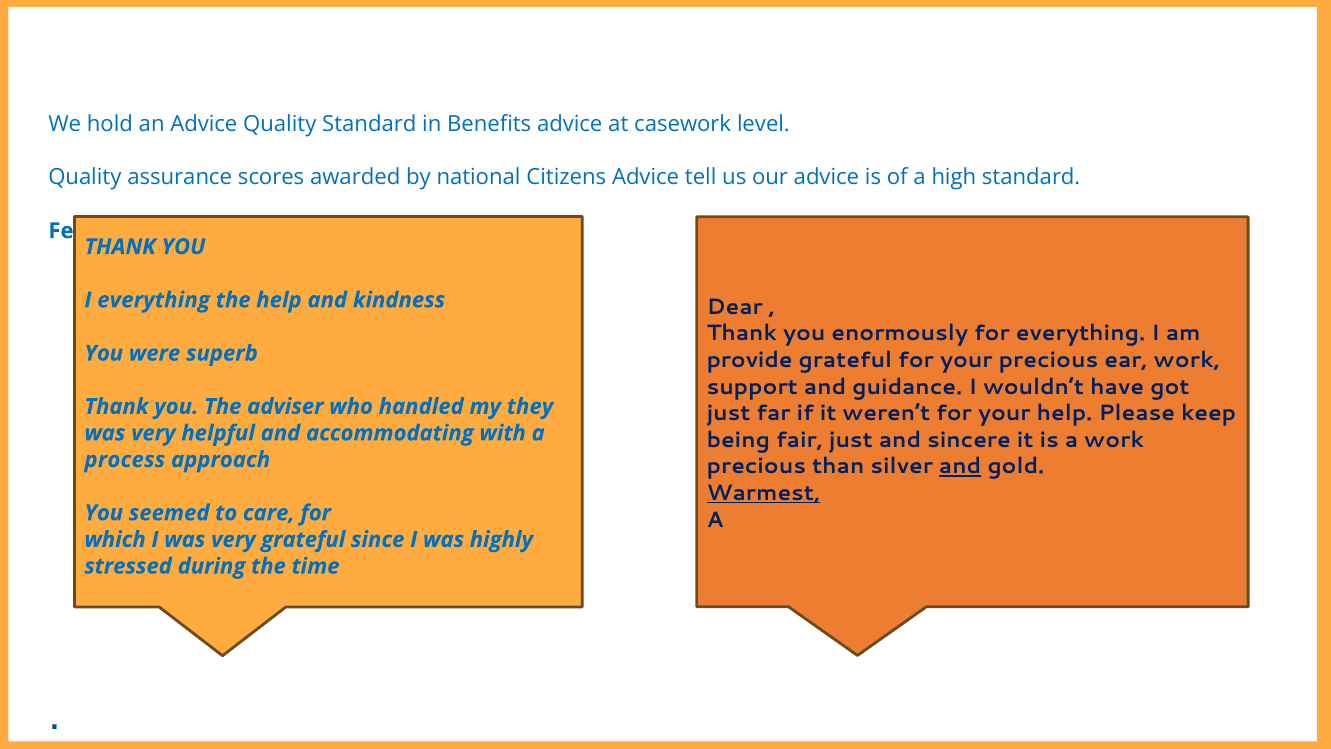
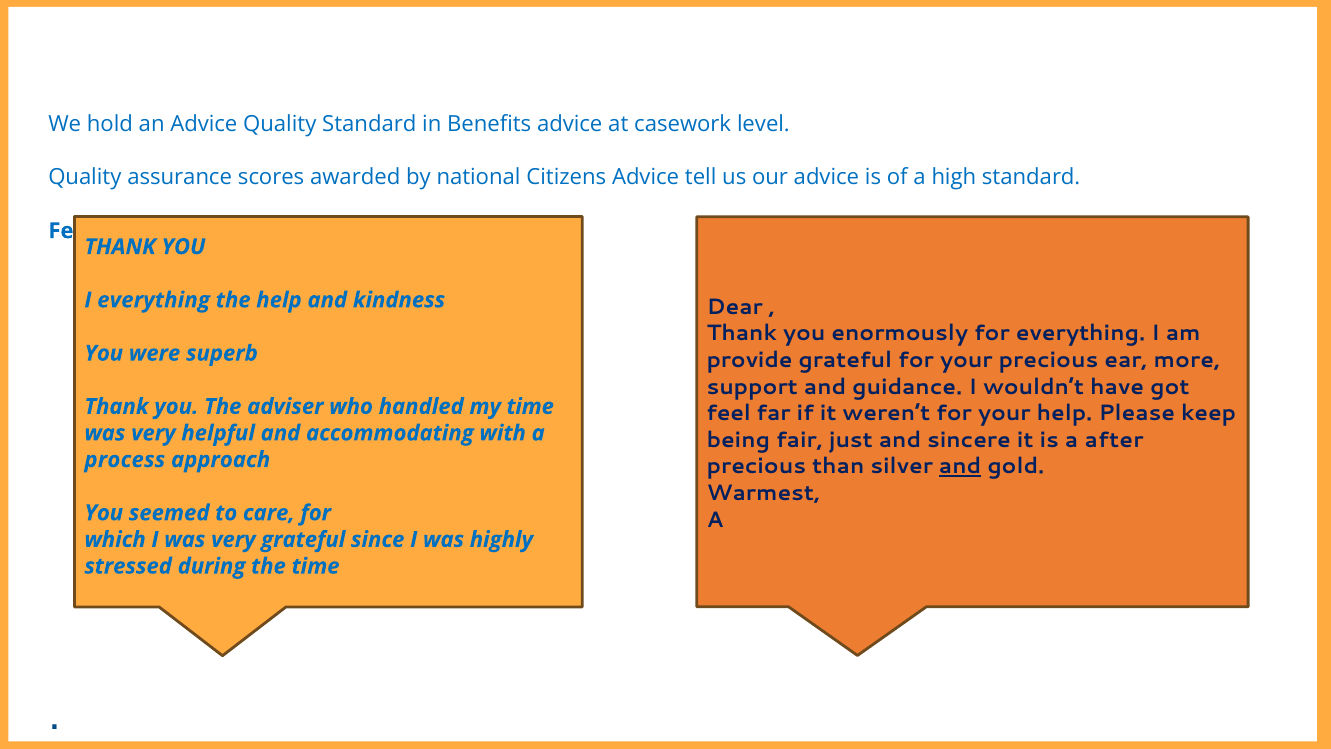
ear work: work -> more (1187, 360)
my they: they -> time (530, 406)
just: just -> feel (729, 413)
a work: work -> after (1114, 440)
Warmest underline: present -> none (763, 493)
